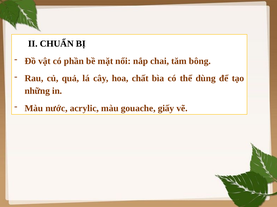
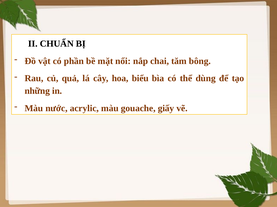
chất: chất -> biểu (140, 79)
